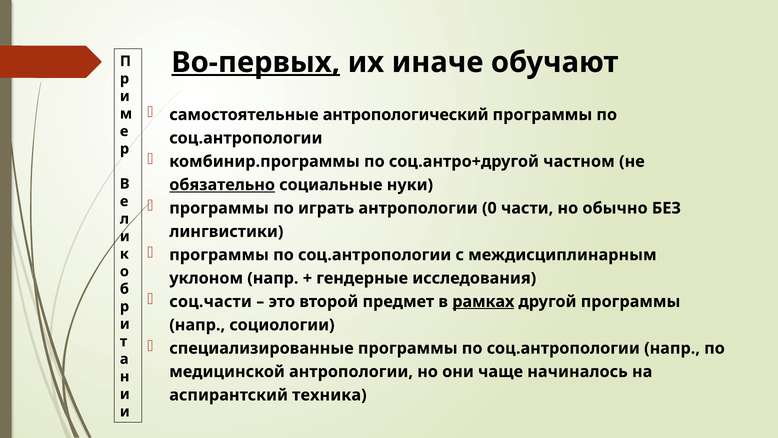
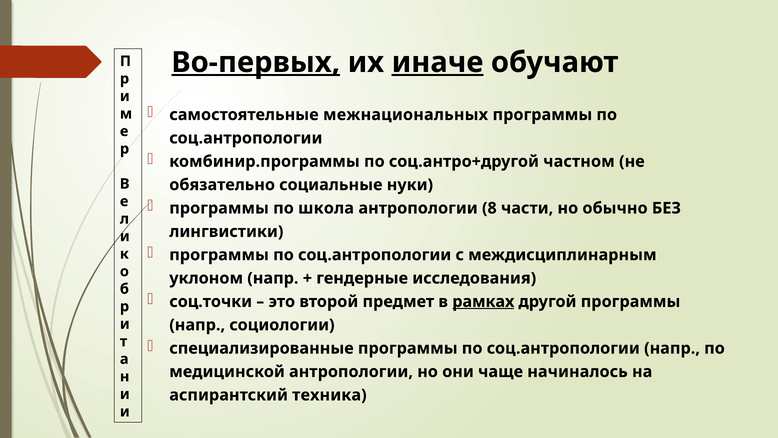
иначе underline: none -> present (437, 62)
антропологический: антропологический -> межнациональных (405, 115)
обязательно underline: present -> none (222, 185)
играть: играть -> школа (326, 208)
0: 0 -> 8 (489, 208)
соц.части: соц.части -> соц.точки (211, 301)
